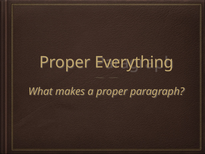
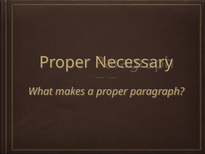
Everything: Everything -> Necessary (134, 62)
